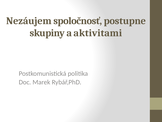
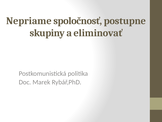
Nezáujem: Nezáujem -> Nepriame (29, 21)
aktivitami: aktivitami -> eliminovať (98, 33)
